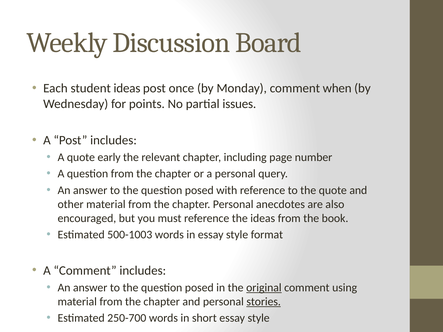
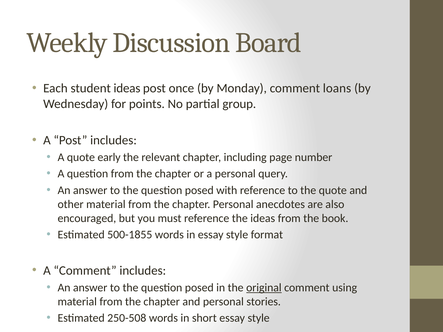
when: when -> loans (337, 88)
issues: issues -> group (239, 104)
500-1003: 500-1003 -> 500-1855 (130, 235)
stories underline: present -> none (264, 302)
250-700: 250-700 -> 250-508 (127, 318)
